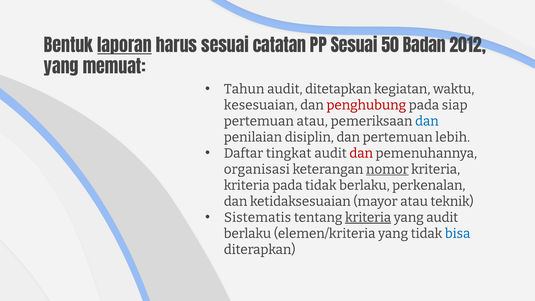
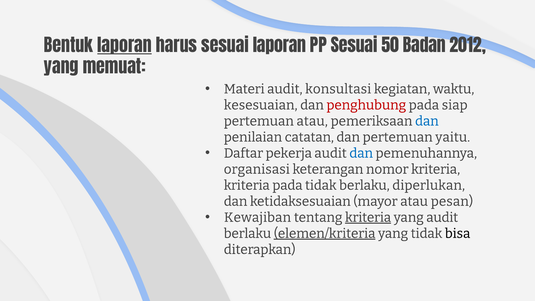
sesuai catatan: catatan -> laporan (279, 46)
Tahun: Tahun -> Materi (244, 89)
ditetapkan: ditetapkan -> konsultasi (338, 89)
disiplin: disiplin -> catatan (309, 137)
lebih: lebih -> yaitu (453, 137)
tingkat: tingkat -> pekerja (289, 153)
dan colour: red -> blue (361, 153)
nomor underline: present -> none (387, 169)
perkenalan: perkenalan -> diperlukan (429, 185)
teknik: teknik -> pesan (452, 201)
Sistematis: Sistematis -> Kewajiban (258, 217)
elemen/kriteria underline: none -> present (325, 233)
bisa colour: blue -> black (458, 233)
